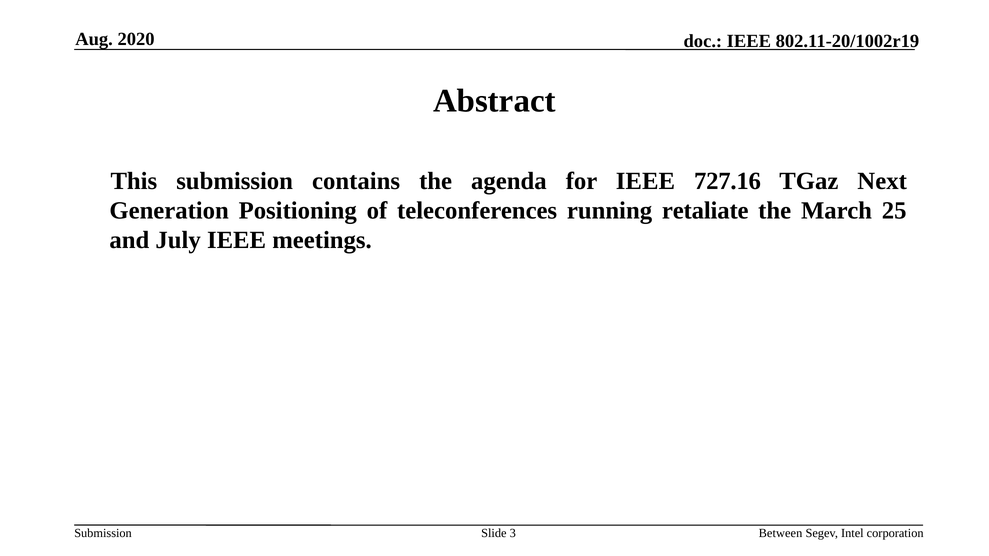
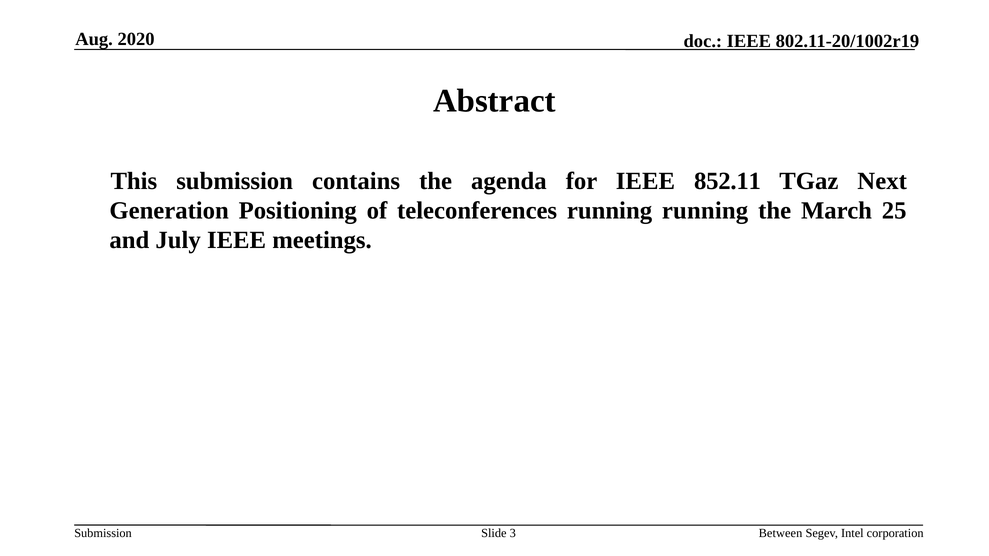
727.16: 727.16 -> 852.11 (727, 181)
running retaliate: retaliate -> running (705, 211)
